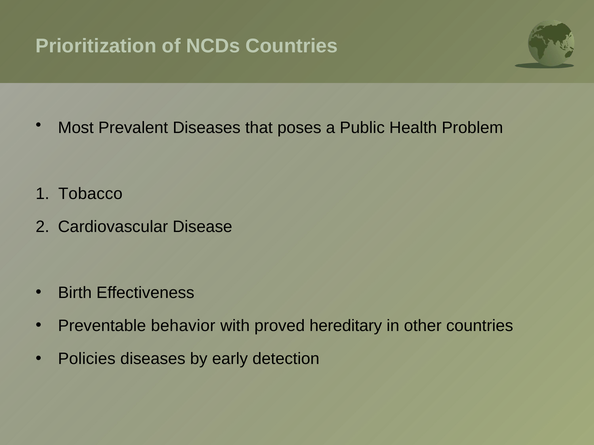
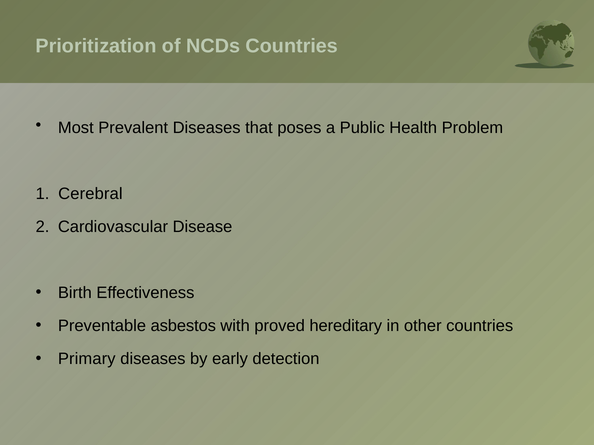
Tobacco: Tobacco -> Cerebral (90, 194)
behavior: behavior -> asbestos (183, 326)
Policies: Policies -> Primary (87, 359)
